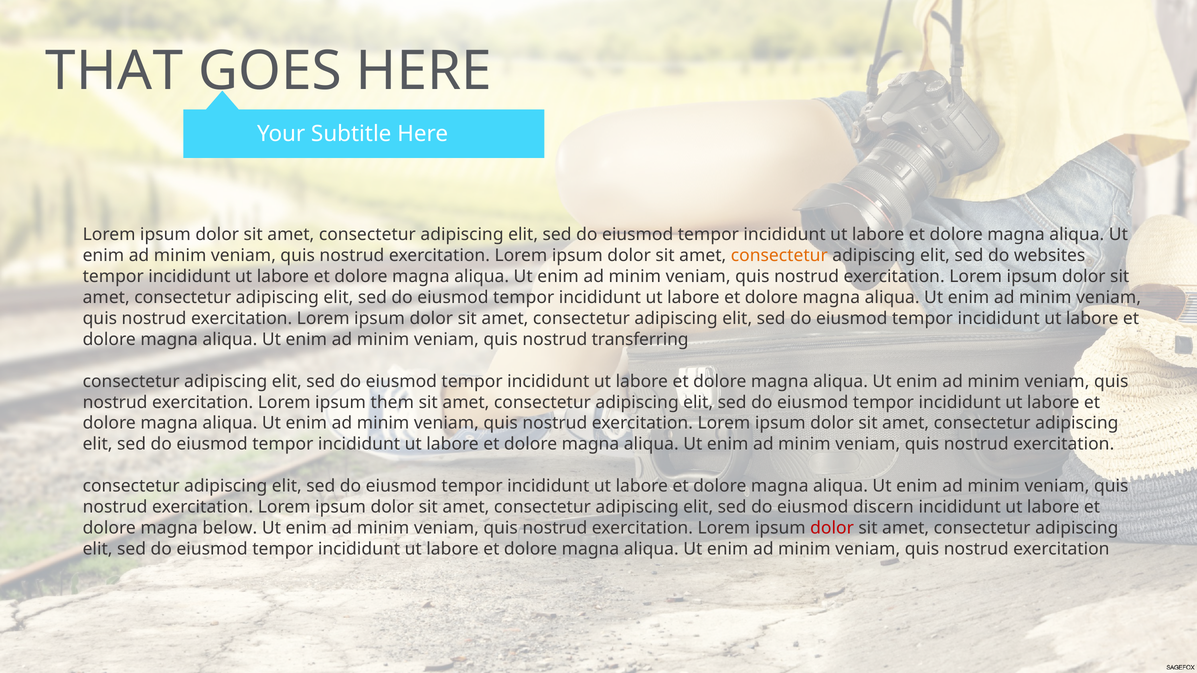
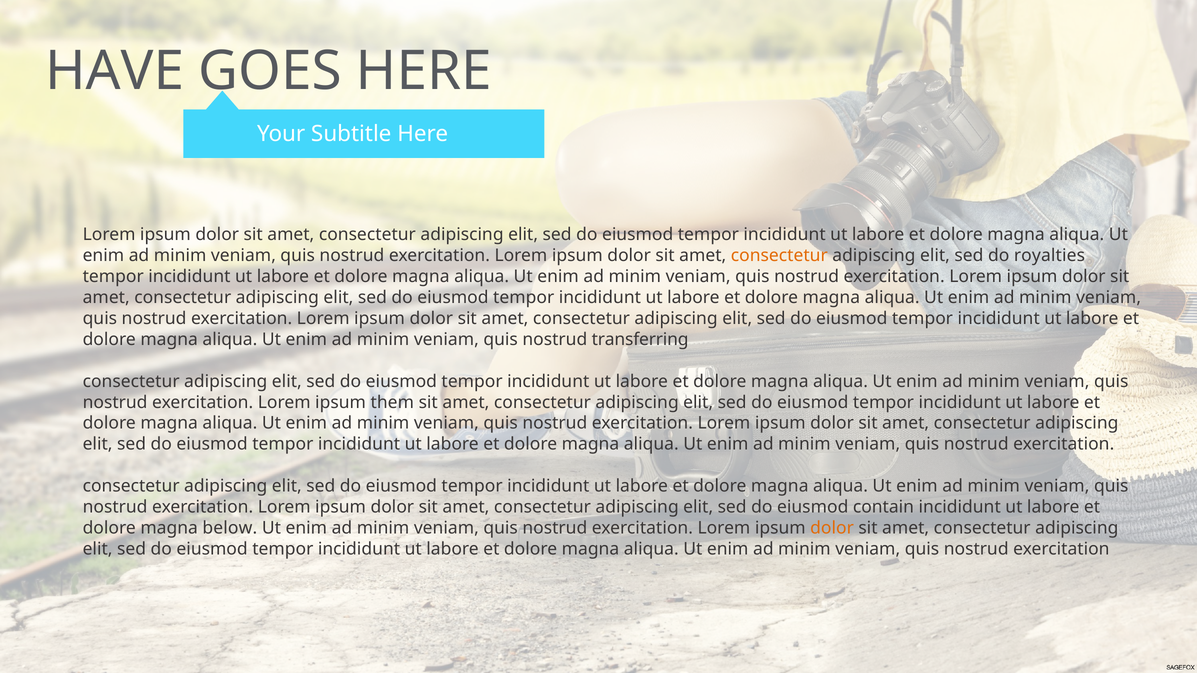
THAT: THAT -> HAVE (115, 71)
websites: websites -> royalties (1049, 256)
discern: discern -> contain (883, 507)
dolor colour: red -> orange (832, 528)
